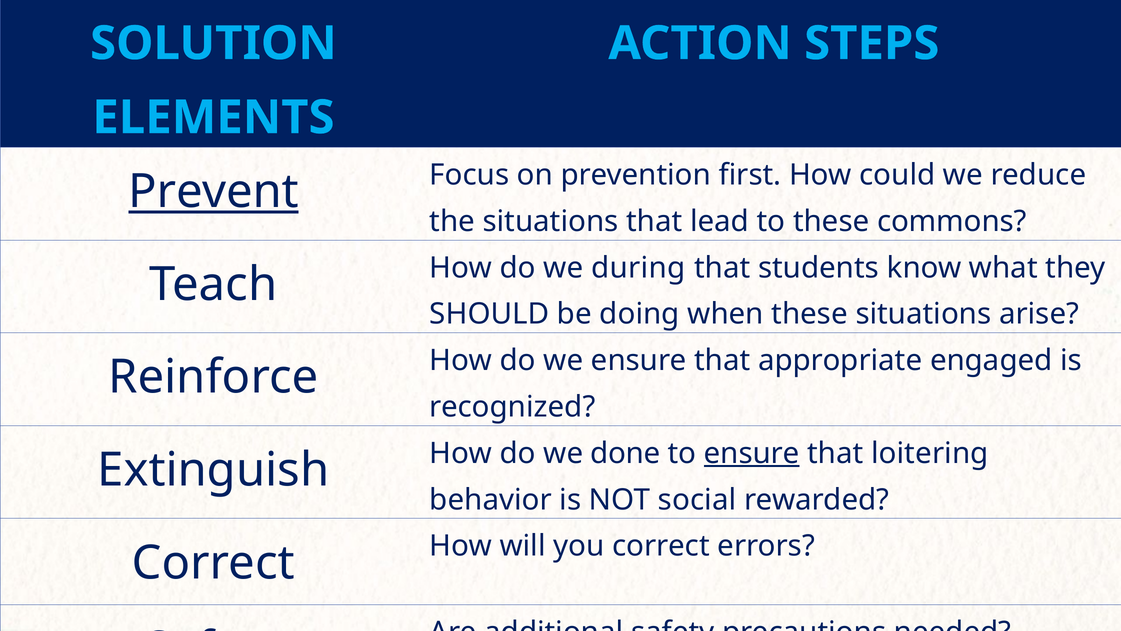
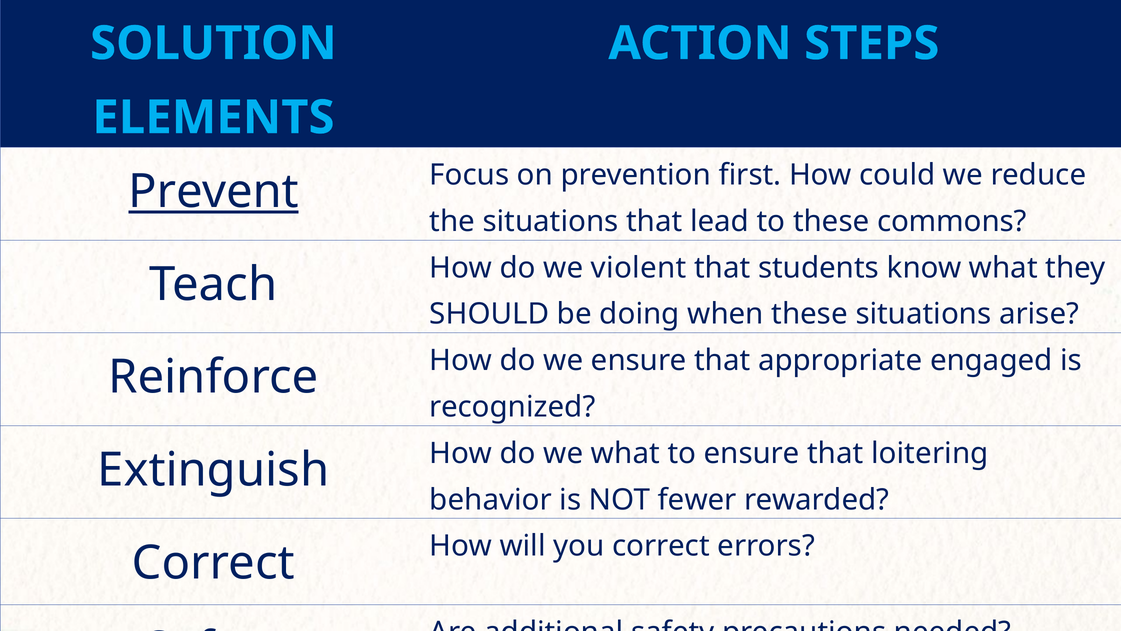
during: during -> violent (639, 268)
we done: done -> what (625, 453)
ensure underline: present -> none (752, 453)
social: social -> fewer (697, 499)
